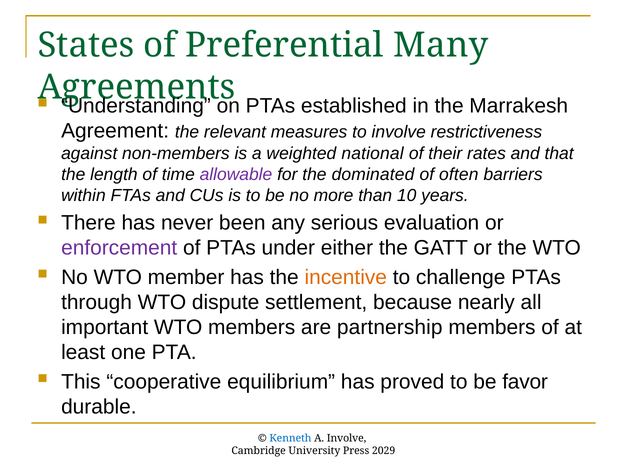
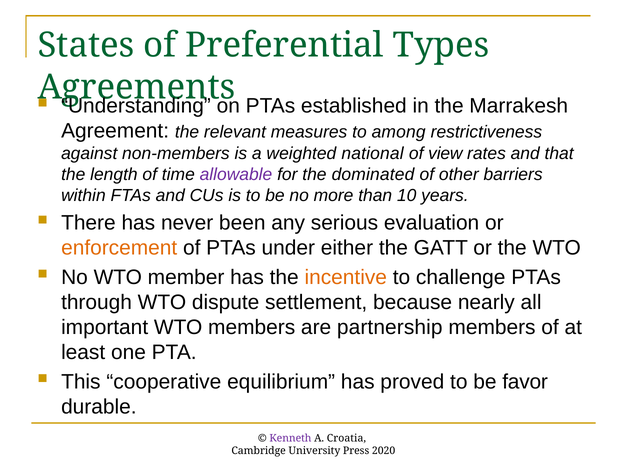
Many: Many -> Types (441, 46)
to involve: involve -> among (399, 132)
their: their -> view (445, 154)
often: often -> other (459, 175)
enforcement colour: purple -> orange (119, 248)
Kenneth colour: blue -> purple (290, 439)
A Involve: Involve -> Croatia (346, 439)
2029: 2029 -> 2020 (384, 451)
